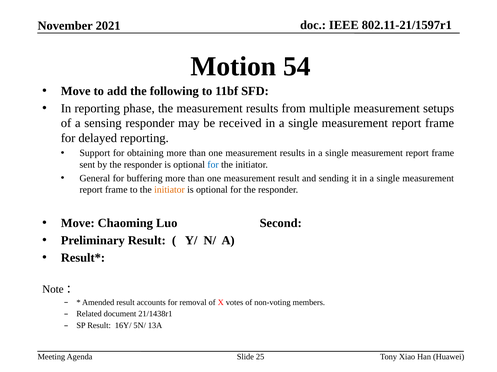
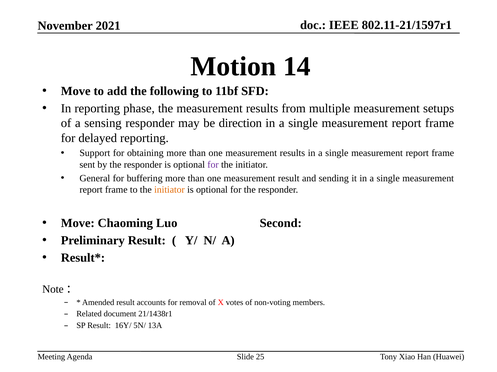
54: 54 -> 14 (297, 67)
received: received -> direction (240, 123)
for colour: blue -> purple (213, 165)
